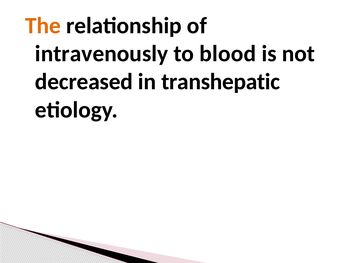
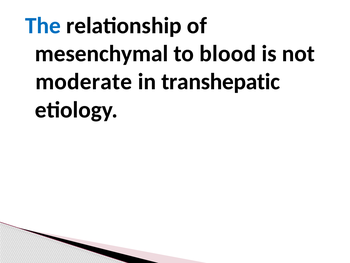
The colour: orange -> blue (43, 26)
intravenously: intravenously -> mesenchymal (102, 54)
decreased: decreased -> moderate (84, 82)
